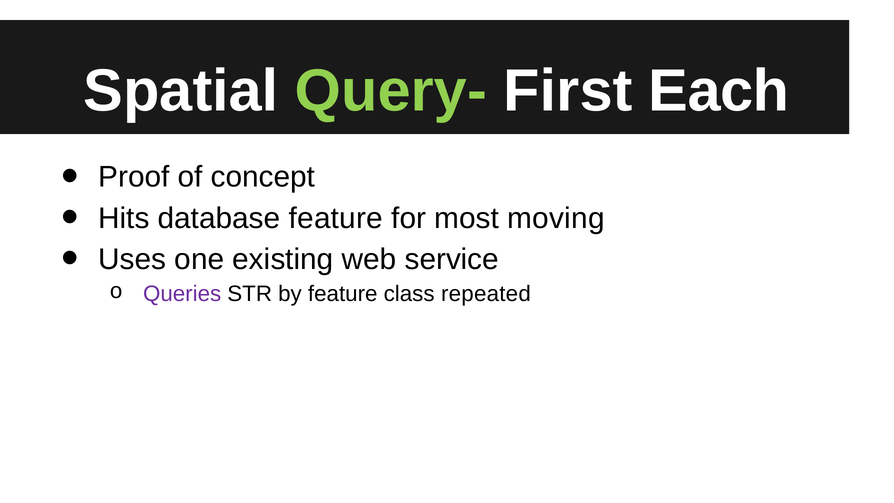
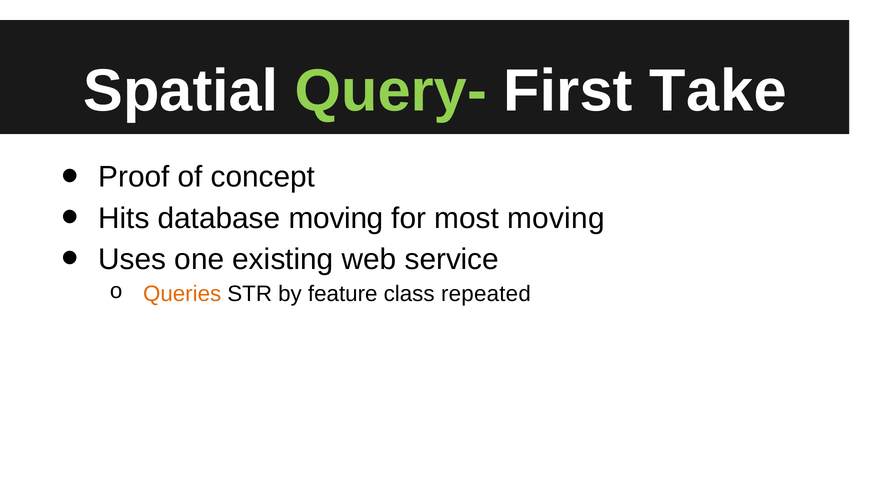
Each: Each -> Take (718, 91)
database feature: feature -> moving (336, 218)
Queries colour: purple -> orange (182, 294)
